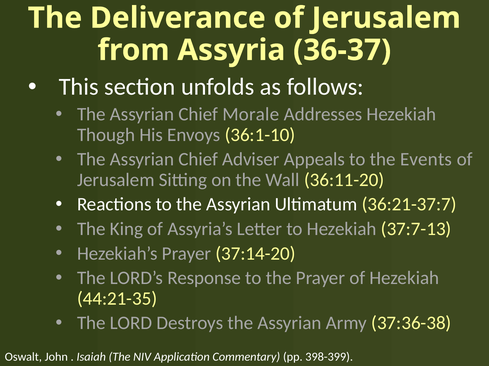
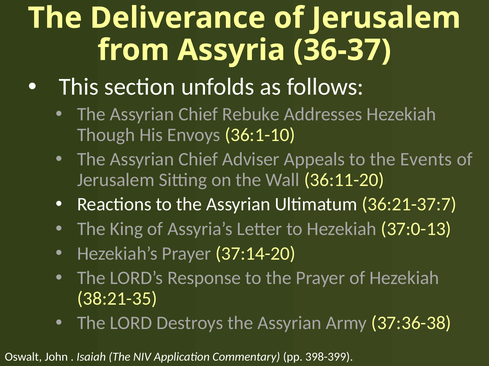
Morale: Morale -> Rebuke (251, 115)
37:7-13: 37:7-13 -> 37:0-13 (416, 229)
44:21-35: 44:21-35 -> 38:21-35 (117, 299)
